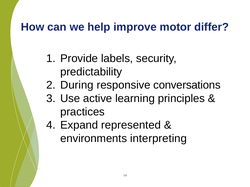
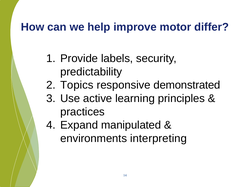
During: During -> Topics (77, 85)
conversations: conversations -> demonstrated (187, 85)
represented: represented -> manipulated (131, 125)
